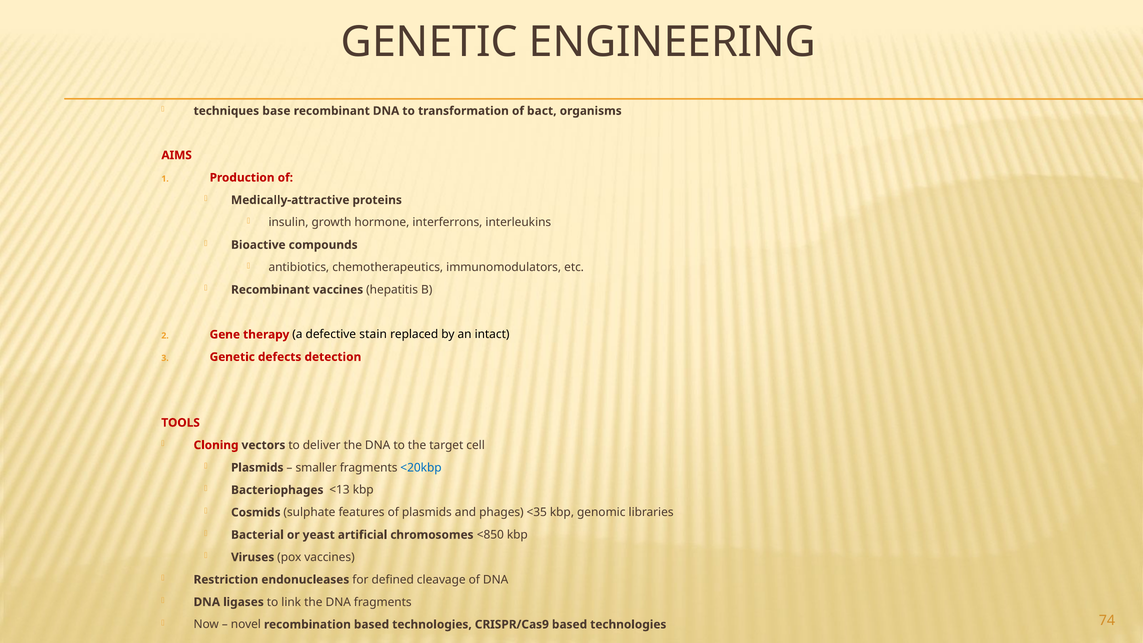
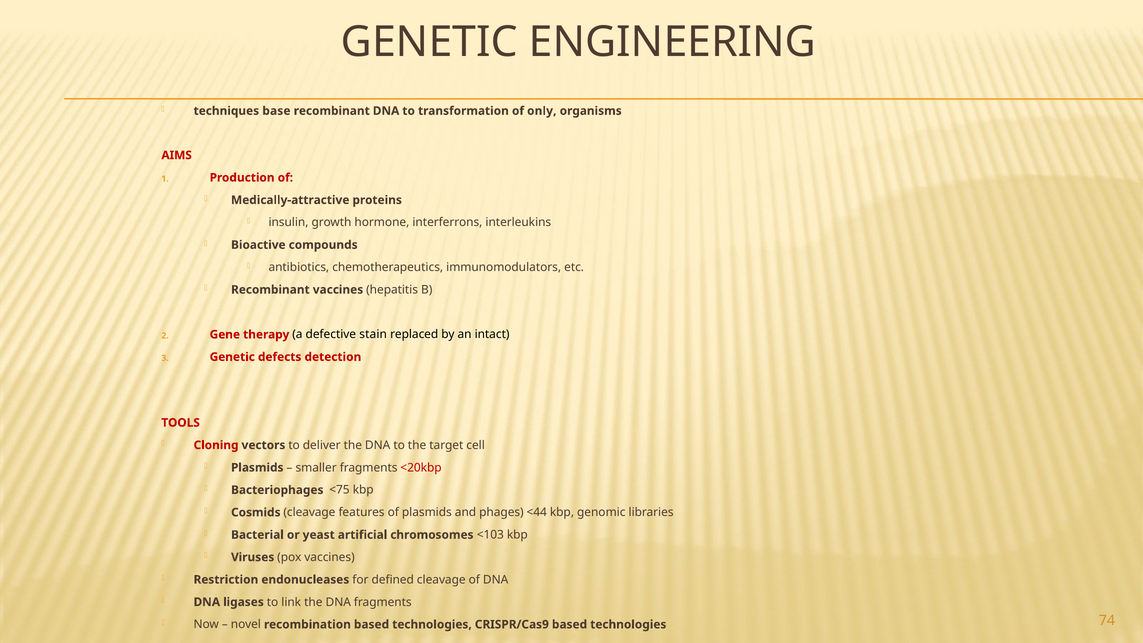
bact: bact -> only (542, 111)
<20kbp colour: blue -> red (421, 468)
<13: <13 -> <75 (340, 490)
Cosmids sulphate: sulphate -> cleavage (309, 512)
<35: <35 -> <44 (537, 512)
<850: <850 -> <103 (490, 535)
